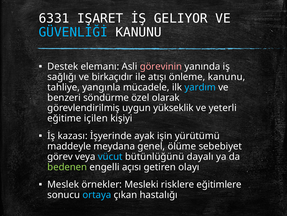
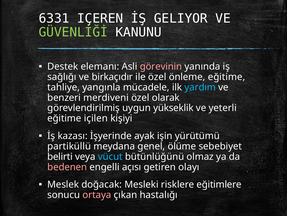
IŞARET: IŞARET -> IÇEREN (100, 18)
GÜVENLİĞİ colour: light blue -> light green (73, 32)
ile atışı: atışı -> özel (157, 77)
önleme kanunu: kanunu -> eğitime (227, 77)
söndürme: söndürme -> merdiveni (106, 97)
maddeyle: maddeyle -> partiküllü (69, 146)
görev: görev -> belirti (60, 156)
dayalı: dayalı -> olmaz (200, 156)
bedenen colour: light green -> pink (67, 166)
örnekler: örnekler -> doğacak (102, 184)
ortaya colour: light blue -> pink (97, 194)
